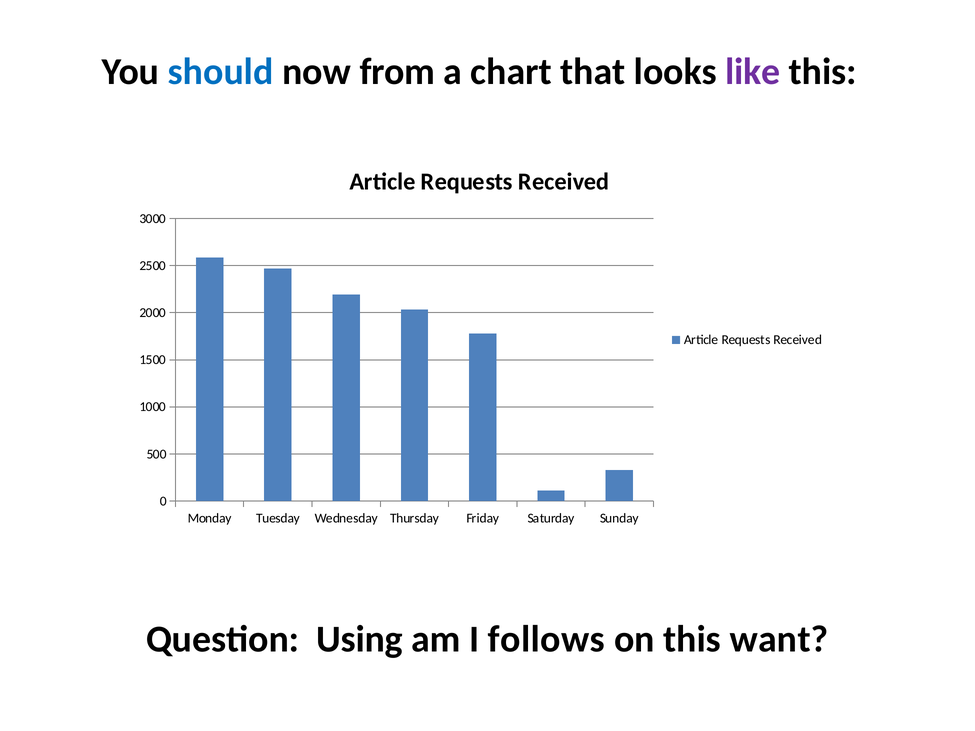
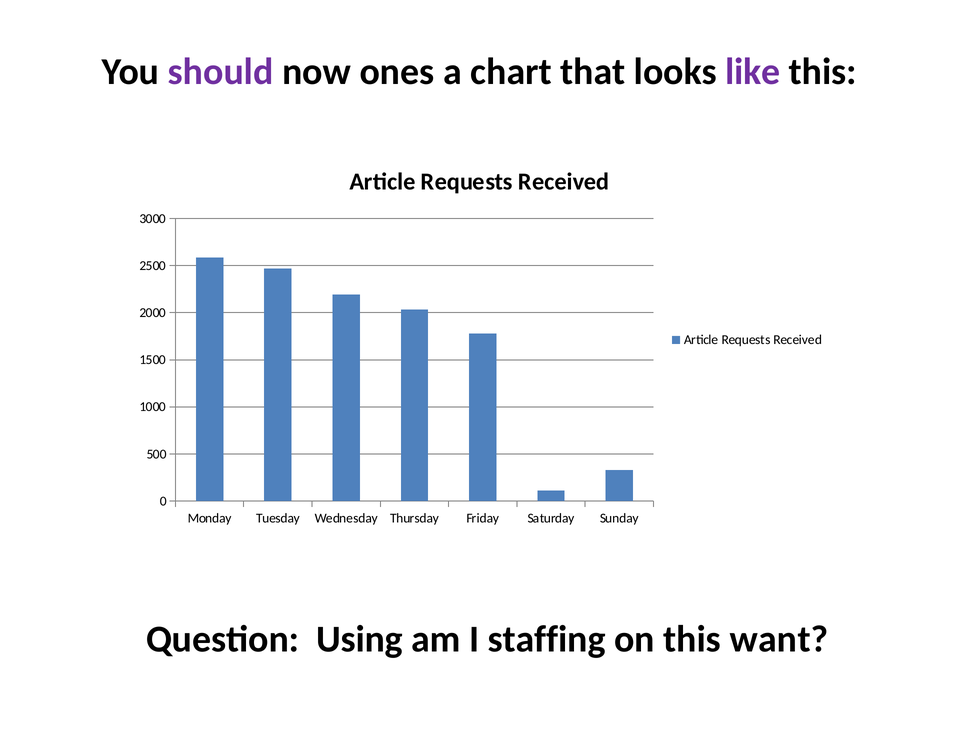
should colour: blue -> purple (221, 72)
from: from -> ones (397, 72)
follows: follows -> staffing (547, 640)
